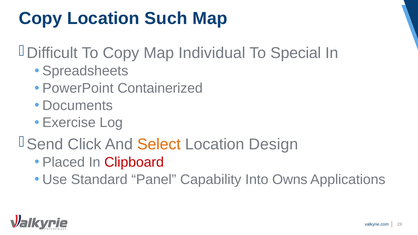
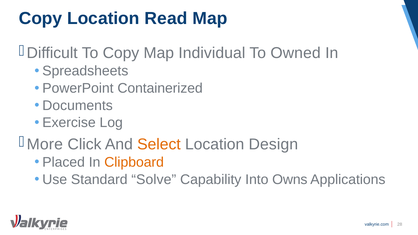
Such: Such -> Read (166, 18)
Special: Special -> Owned (296, 53)
Send: Send -> More (45, 144)
Clipboard colour: red -> orange (134, 162)
Panel: Panel -> Solve (154, 180)
